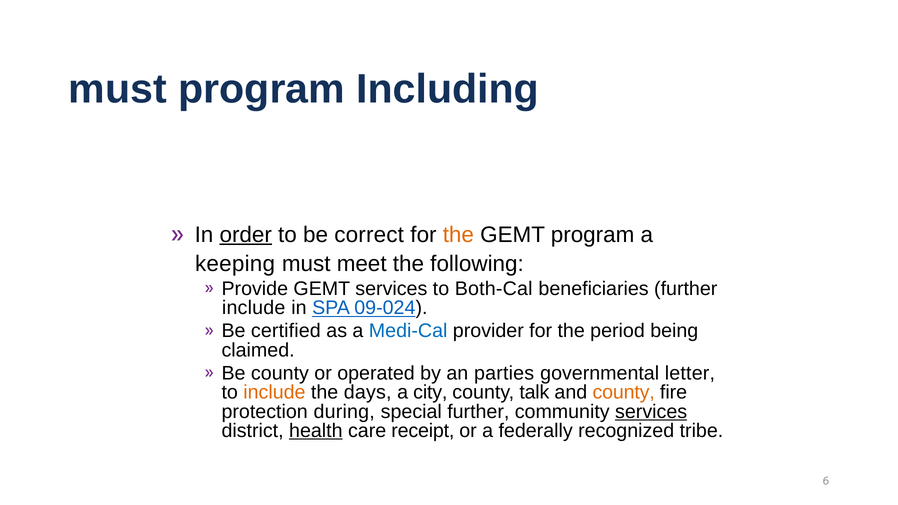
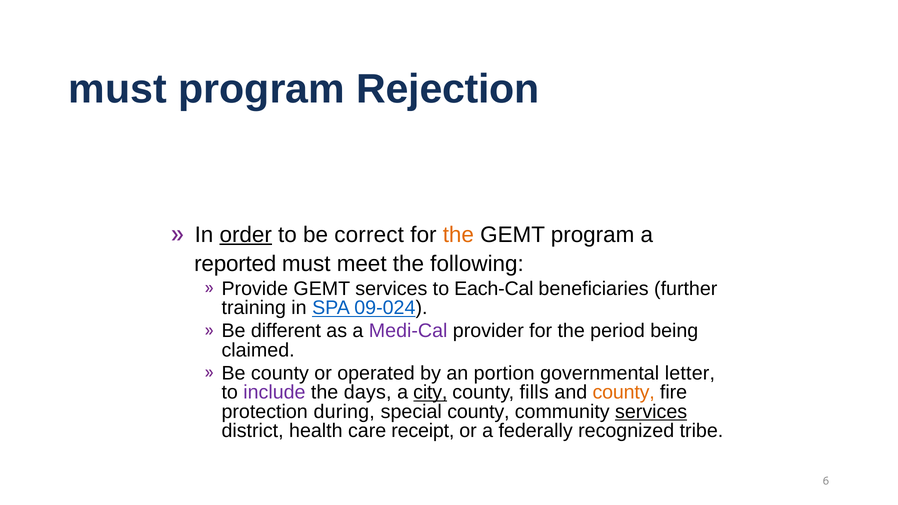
Including: Including -> Rejection (448, 89)
keeping: keeping -> reported (235, 264)
Both-Cal: Both-Cal -> Each-Cal (494, 289)
include: include -> training (254, 308)
certified: certified -> different (286, 331)
Medi-Cal colour: blue -> purple (408, 331)
parties: parties -> portion (504, 373)
include colour: orange -> purple (274, 393)
city underline: none -> present (430, 393)
talk: talk -> fills (534, 393)
special further: further -> county (478, 412)
health underline: present -> none (316, 431)
